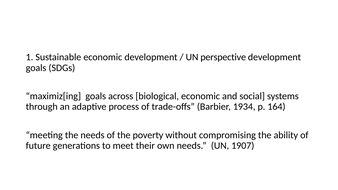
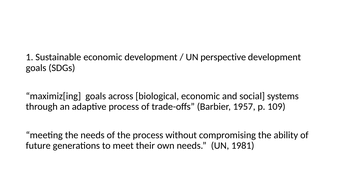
1934: 1934 -> 1957 (244, 107)
164: 164 -> 109 (276, 107)
the poverty: poverty -> process (148, 135)
1907: 1907 -> 1981 (243, 146)
